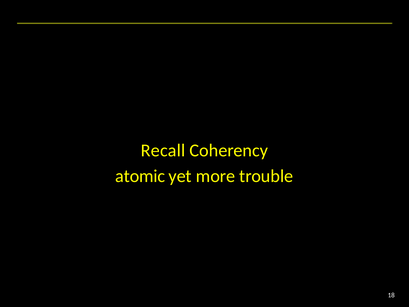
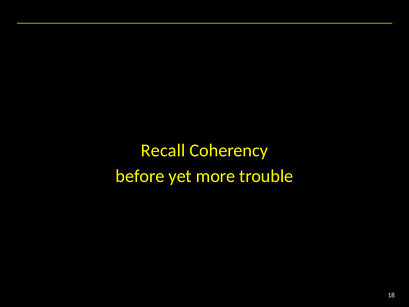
atomic: atomic -> before (140, 176)
